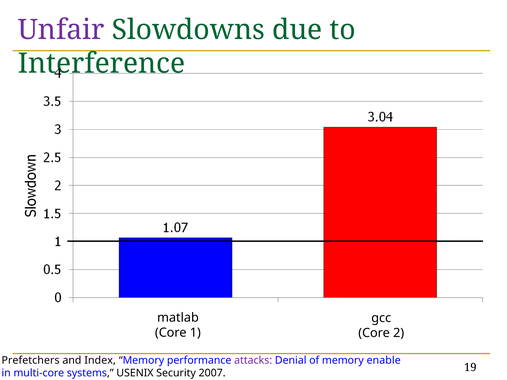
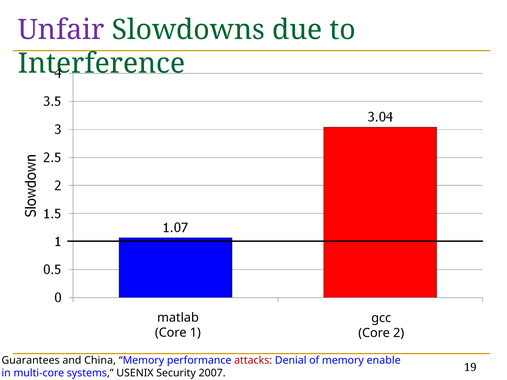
Prefetchers: Prefetchers -> Guarantees (31, 361)
Index: Index -> China (100, 361)
attacks colour: purple -> red (253, 361)
